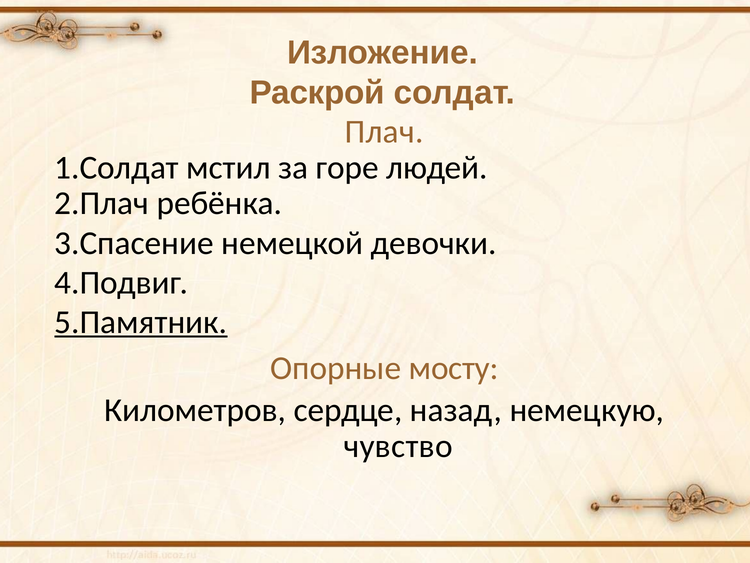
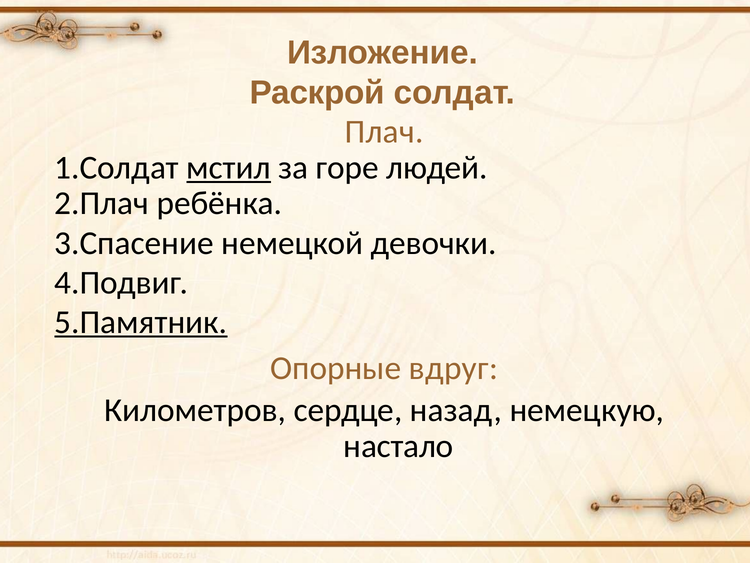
мстил underline: none -> present (229, 168)
мосту: мосту -> вдруг (453, 368)
чувство: чувство -> настало (398, 446)
